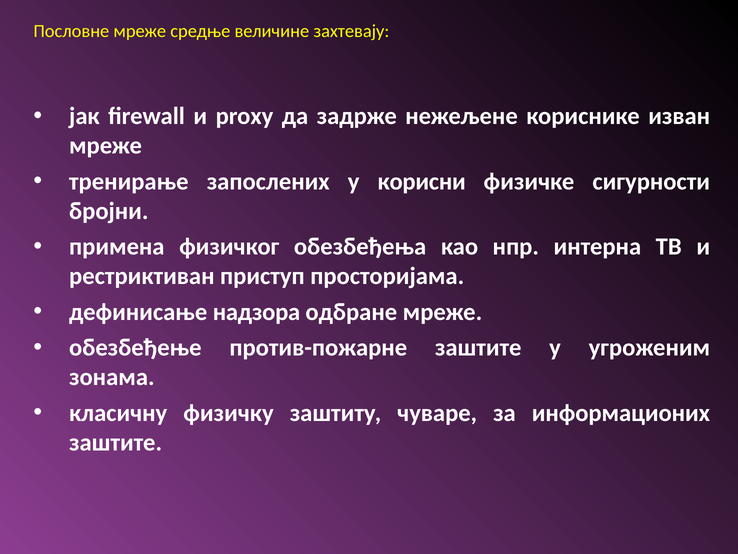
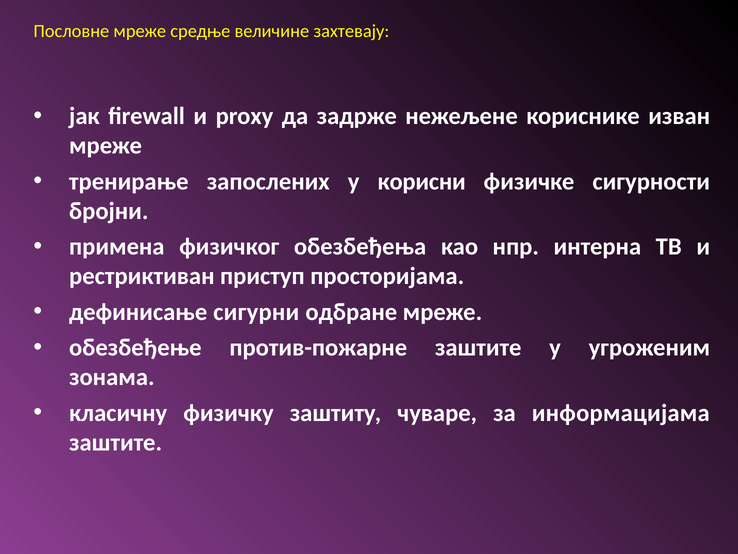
надзора: надзора -> сигурни (256, 312)
информационих: информационих -> информацијама (621, 413)
